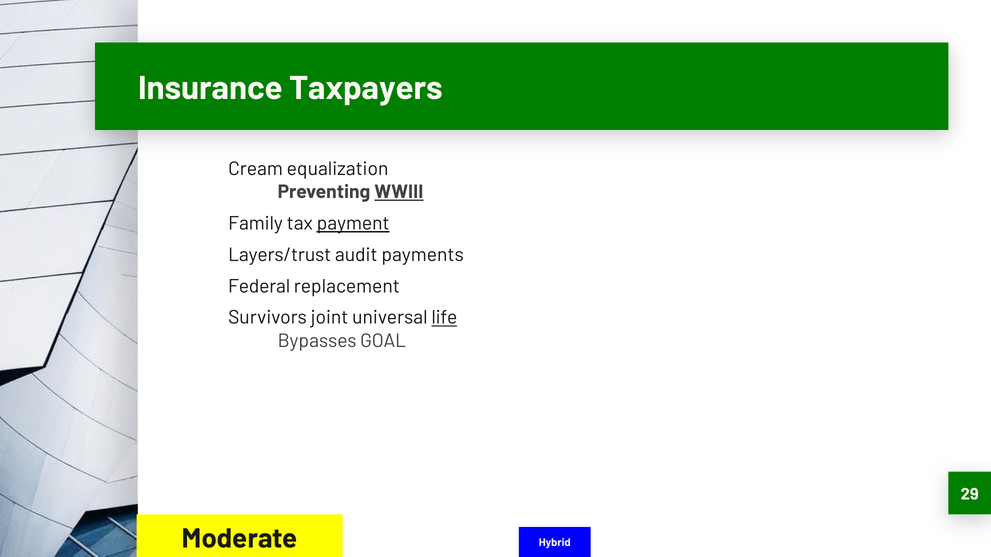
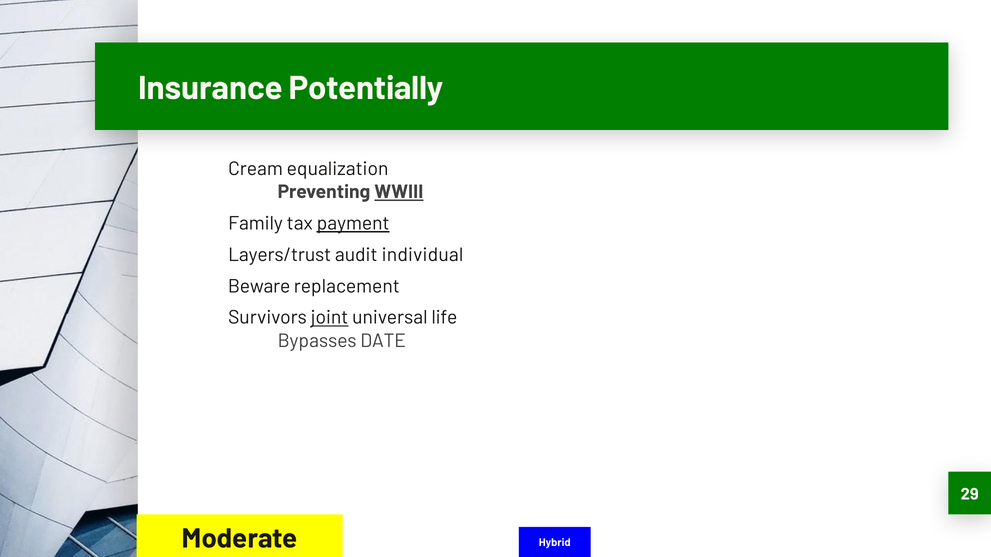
Taxpayers: Taxpayers -> Potentially (366, 89)
payments: payments -> individual (423, 255)
Federal: Federal -> Beware (259, 286)
joint underline: none -> present (330, 318)
life underline: present -> none (444, 318)
GOAL: GOAL -> DATE (383, 341)
